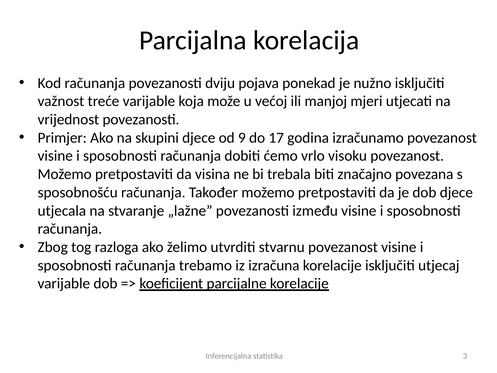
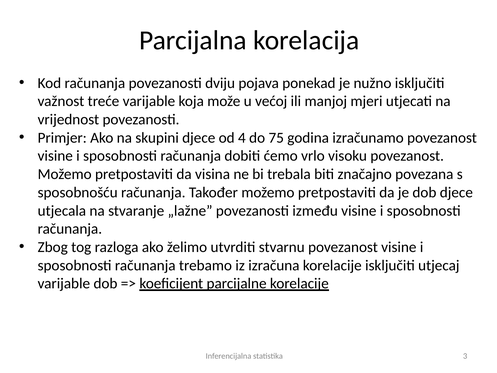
9: 9 -> 4 (242, 138)
17: 17 -> 75 (276, 138)
